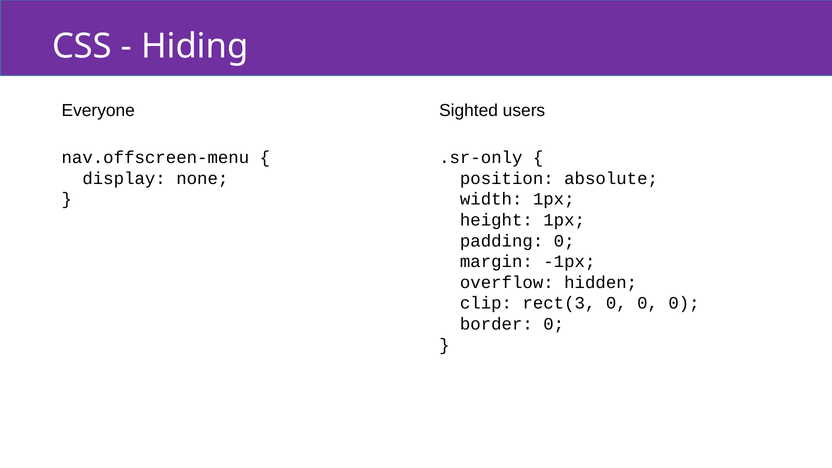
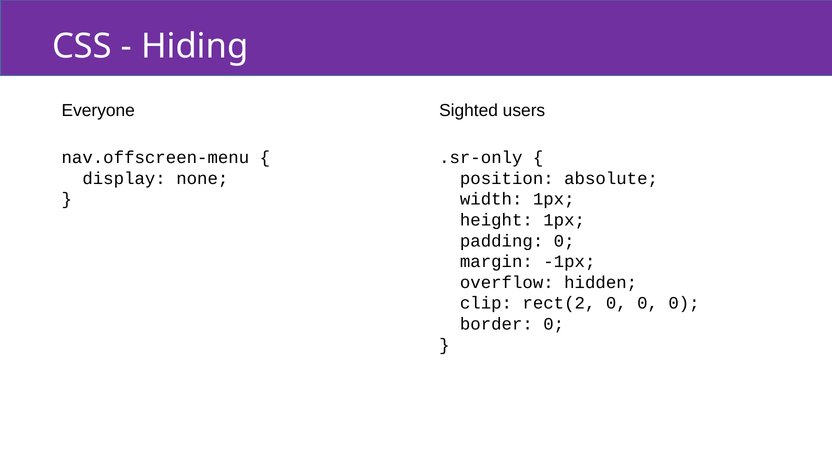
rect(3: rect(3 -> rect(2 (559, 303)
